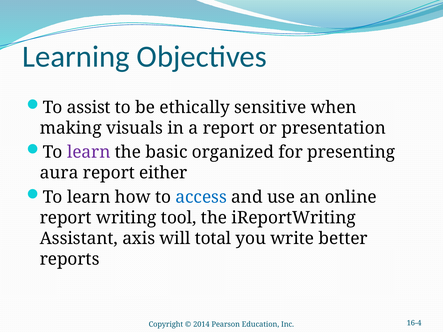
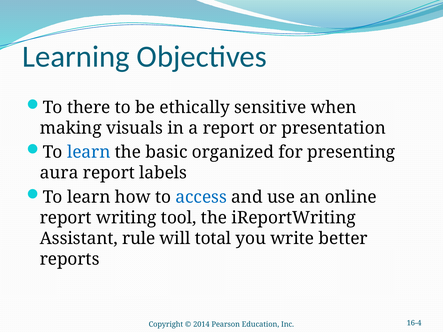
assist: assist -> there (89, 108)
learn colour: purple -> blue (89, 152)
either: either -> labels (163, 173)
axis: axis -> rule (139, 239)
